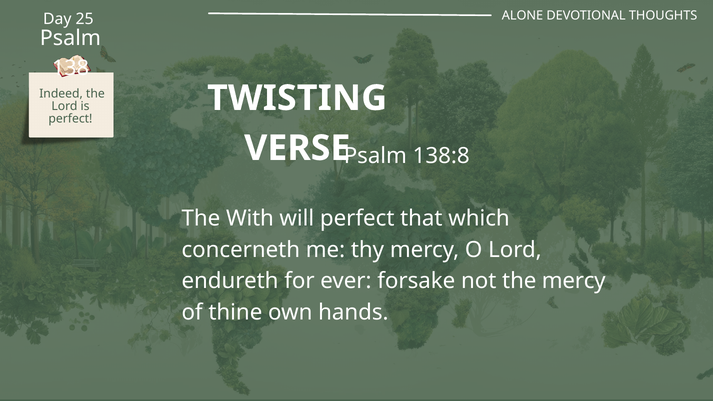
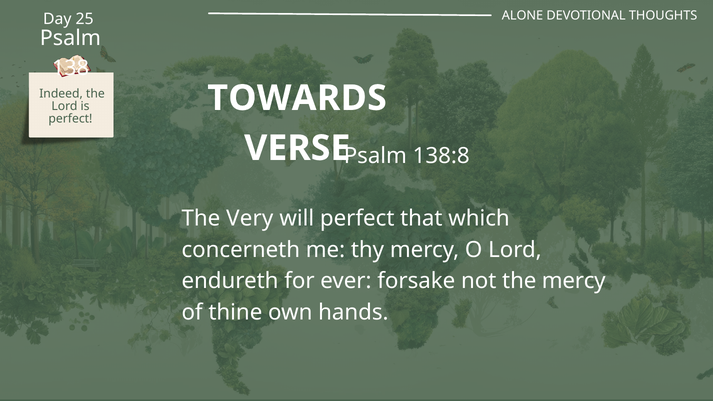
TWISTING: TWISTING -> TOWARDS (297, 98)
With: With -> Very (250, 219)
